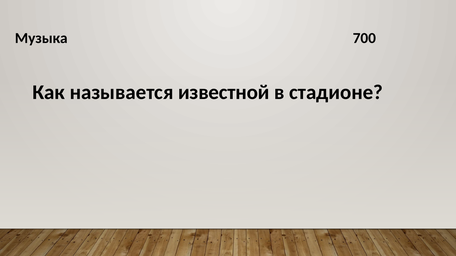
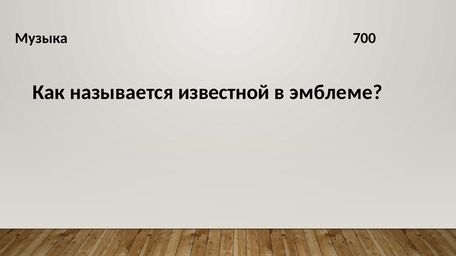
стадионе: стадионе -> эмблеме (336, 92)
